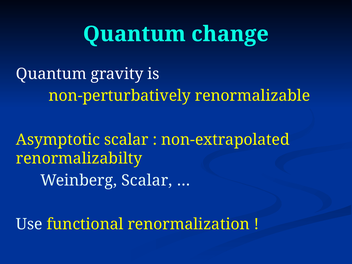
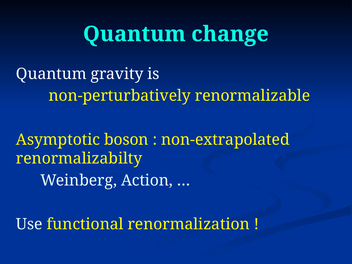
Asymptotic scalar: scalar -> boson (126, 140)
Weinberg Scalar: Scalar -> Action (147, 180)
